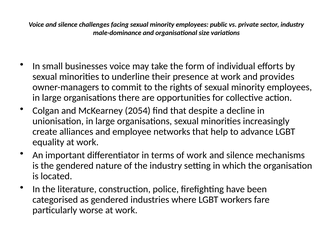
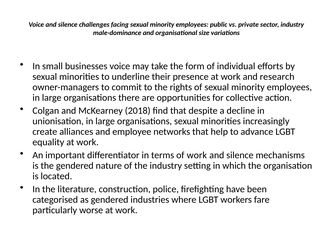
provides: provides -> research (277, 77)
2054: 2054 -> 2018 (138, 111)
